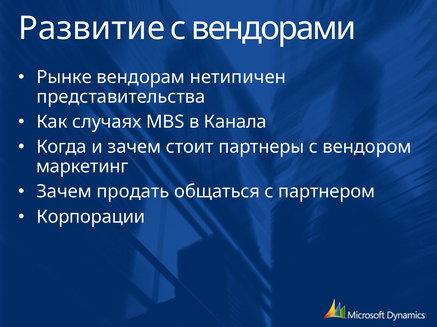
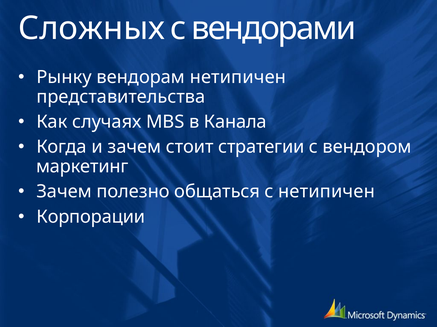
Развитие: Развитие -> Сложных (92, 28)
Рынке: Рынке -> Рынку (64, 77)
партнеры: партнеры -> стратегии (261, 147)
продать: продать -> полезно (133, 192)
с партнером: партнером -> нетипичен (327, 192)
